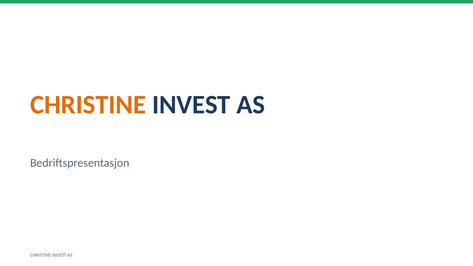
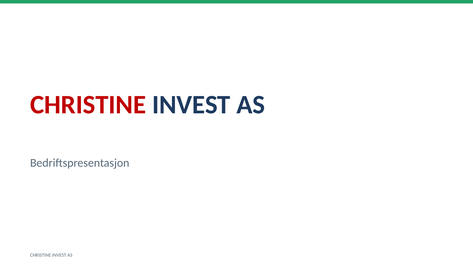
CHRISTINE colour: orange -> red (88, 105)
